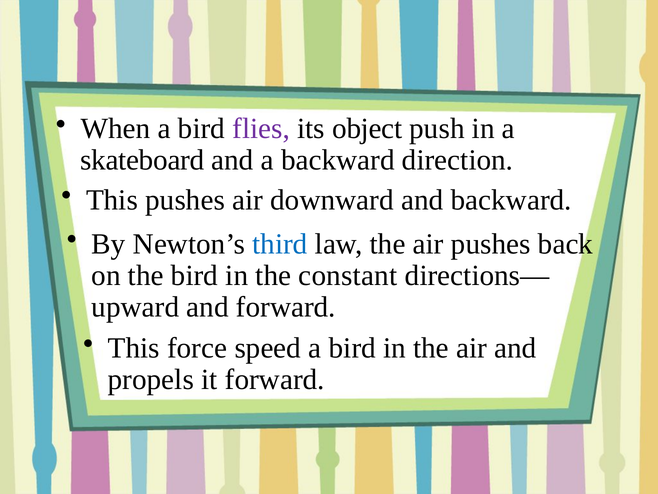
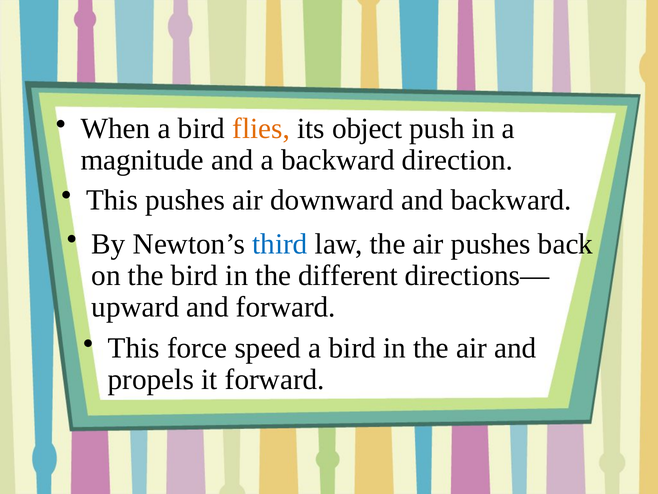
flies colour: purple -> orange (261, 129)
skateboard: skateboard -> magnitude (142, 160)
constant: constant -> different (348, 275)
